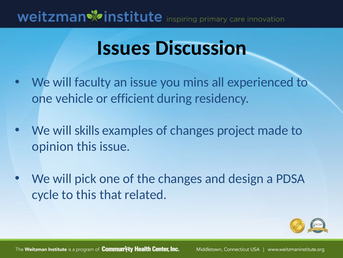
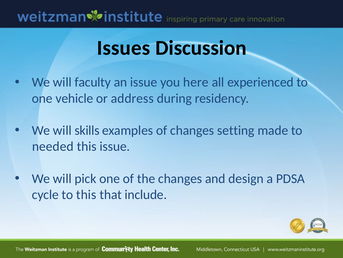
mins: mins -> here (196, 82)
efficient: efficient -> address (132, 98)
project: project -> setting (236, 130)
opinion: opinion -> needed (53, 146)
related: related -> include (146, 194)
